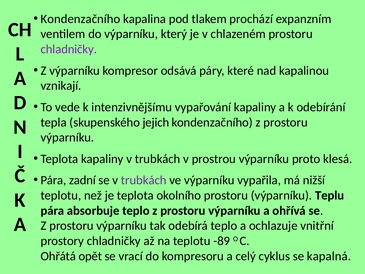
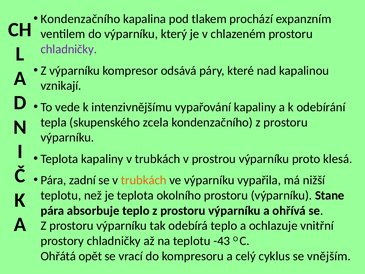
jejich: jejich -> zcela (156, 122)
trubkách colour: purple -> orange (144, 180)
Teplu: Teplu -> Stane (330, 195)
-89: -89 -> -43 (222, 241)
kapalná: kapalná -> vnějším (329, 256)
